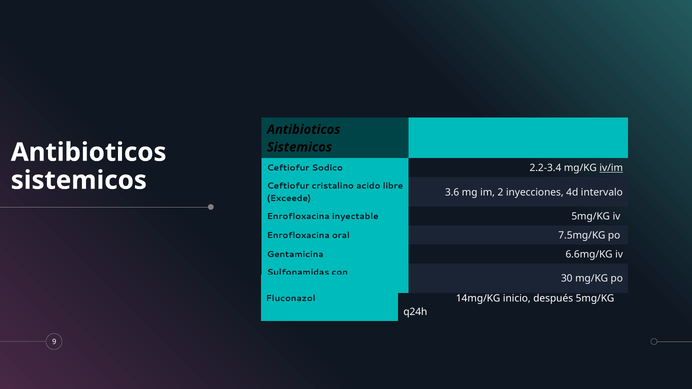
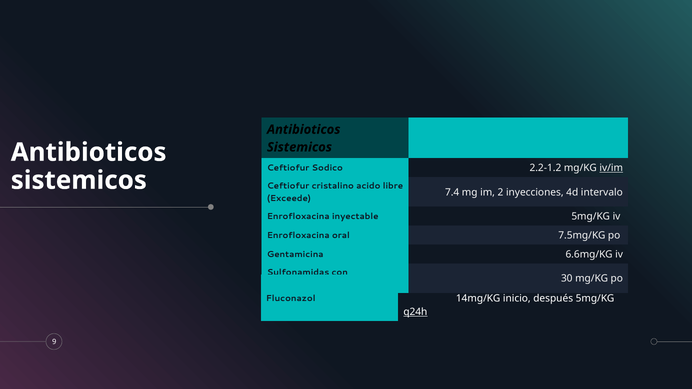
2.2-3.4: 2.2-3.4 -> 2.2-1.2 (545, 168)
3.6: 3.6 -> 7.4 (452, 192)
q24h underline: none -> present (415, 312)
